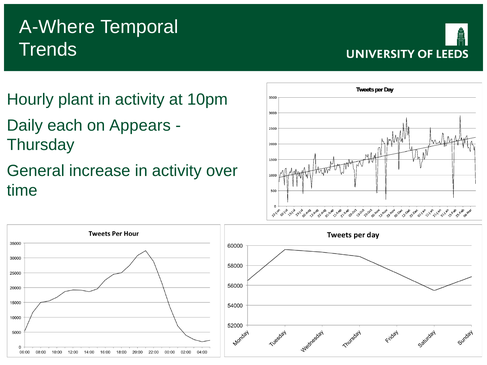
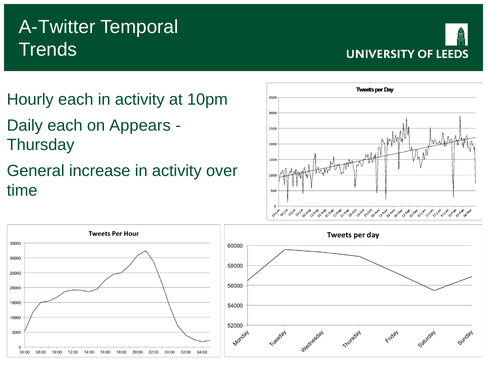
A-Where: A-Where -> A-Twitter (57, 27)
Hourly plant: plant -> each (76, 100)
